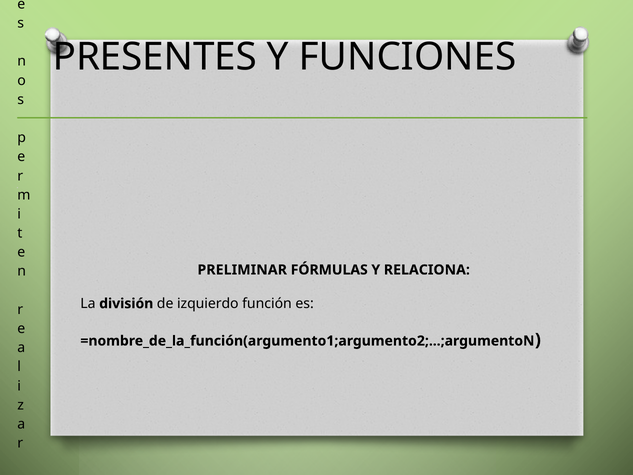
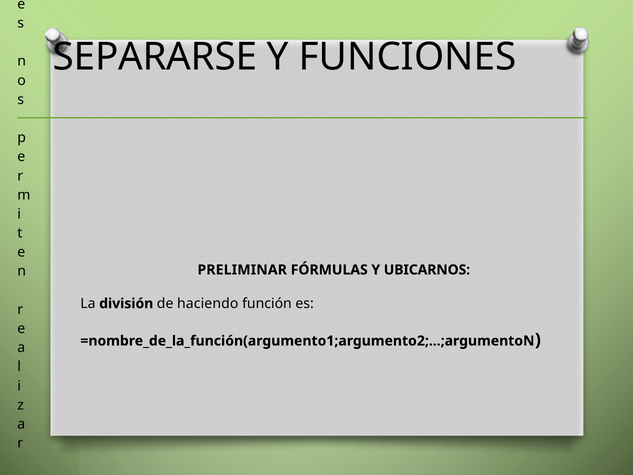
PRESENTES: PRESENTES -> SEPARARSE (155, 57)
RELACIONA: RELACIONA -> UBICARNOS (427, 270)
izquierdo: izquierdo -> haciendo (208, 303)
